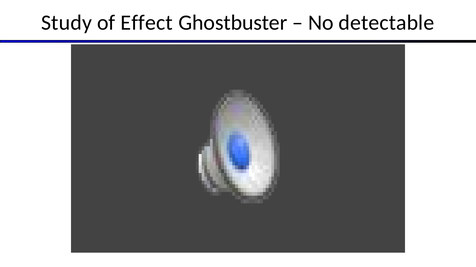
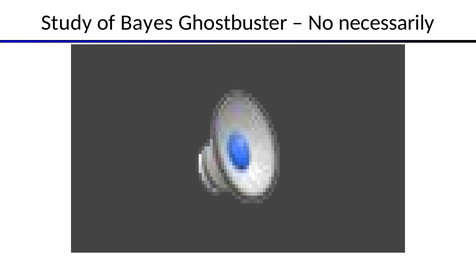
Effect: Effect -> Bayes (147, 23)
detectable: detectable -> necessarily (387, 23)
